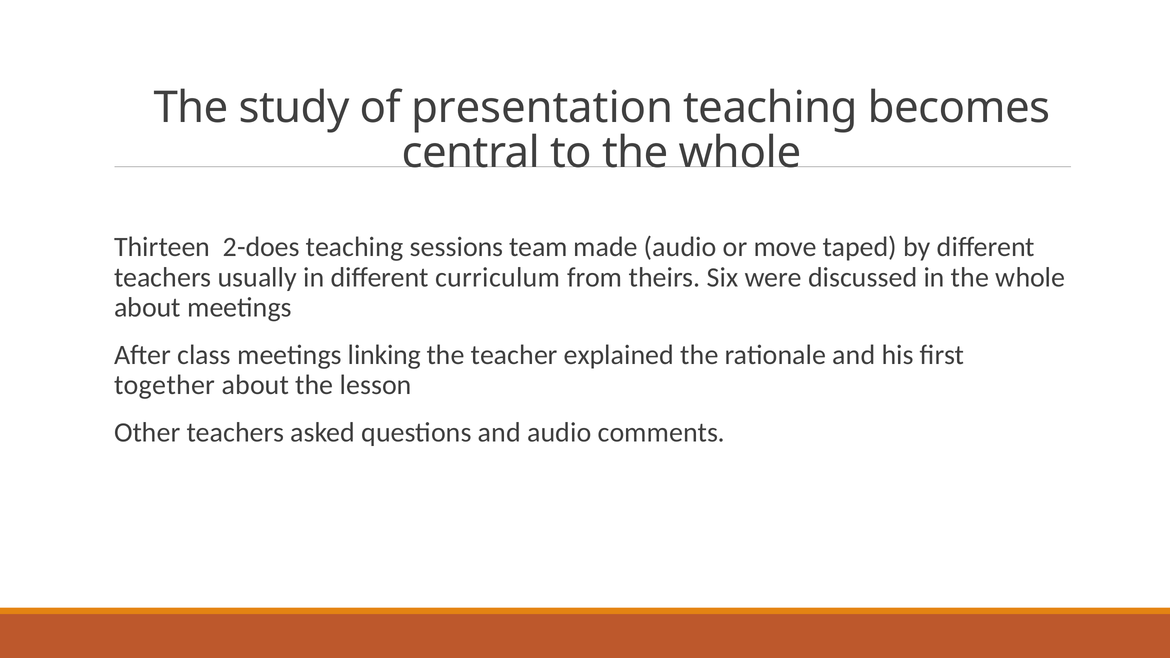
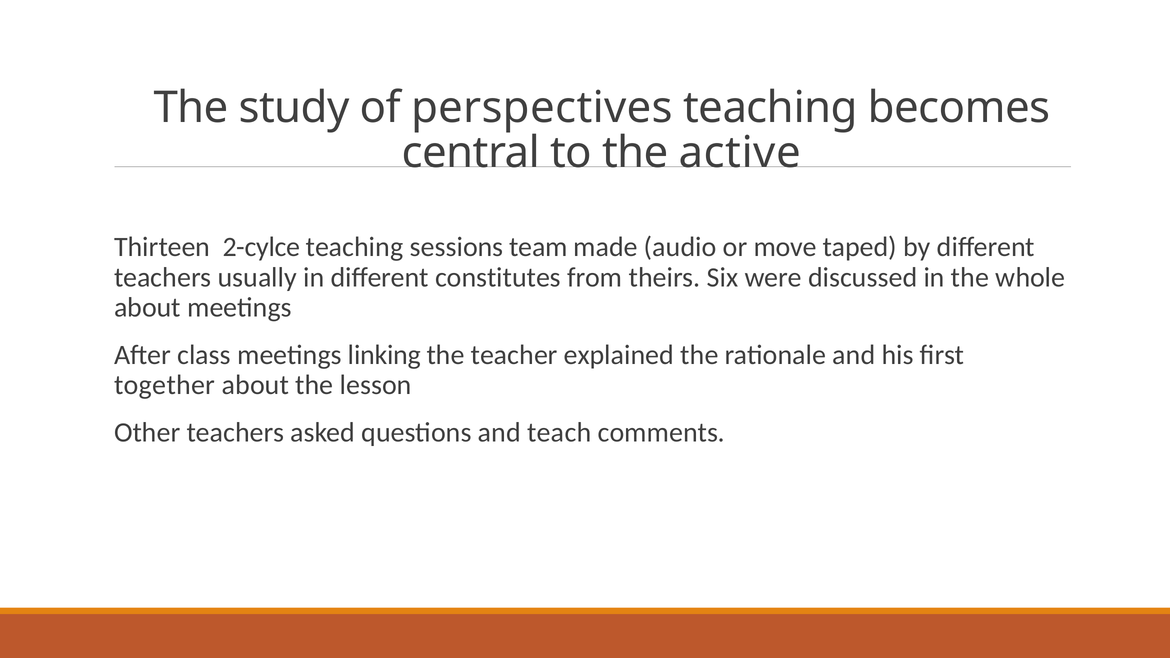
presentation: presentation -> perspectives (542, 108)
to the whole: whole -> active (740, 153)
2-does: 2-does -> 2-cylce (261, 247)
curriculum: curriculum -> constitutes (498, 277)
and audio: audio -> teach (559, 433)
